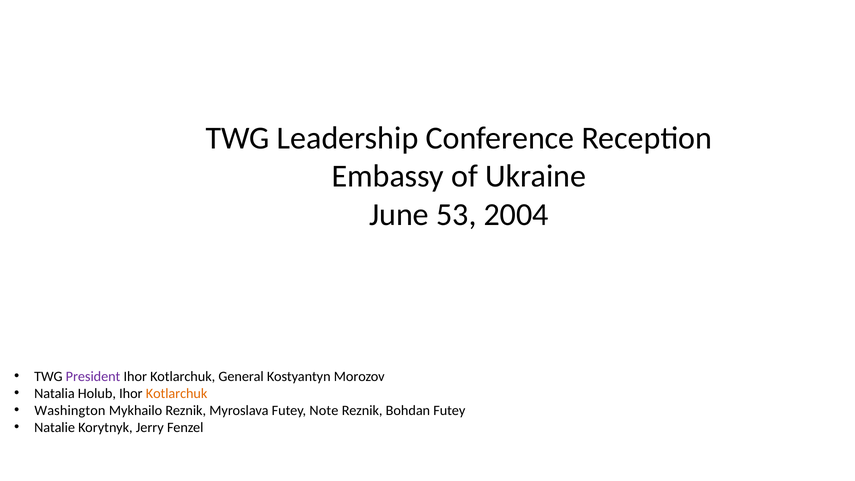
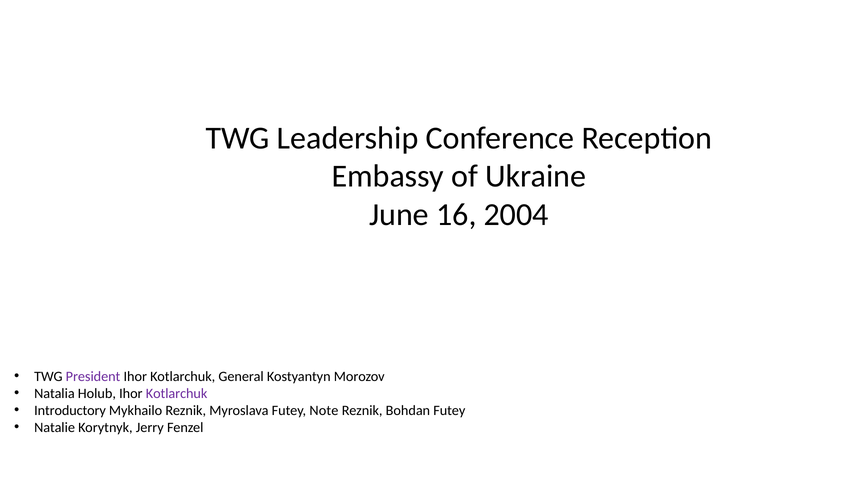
53: 53 -> 16 (456, 215)
Kotlarchuk colour: orange -> purple (177, 393)
Washington: Washington -> Introductory (70, 410)
